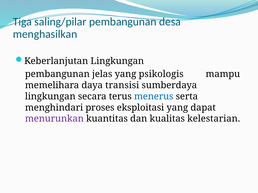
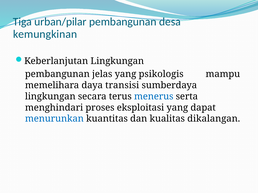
saling/pilar: saling/pilar -> urban/pilar (60, 22)
menghasilkan: menghasilkan -> kemungkinan (45, 34)
menurunkan colour: purple -> blue (54, 119)
kelestarian: kelestarian -> dikalangan (214, 119)
